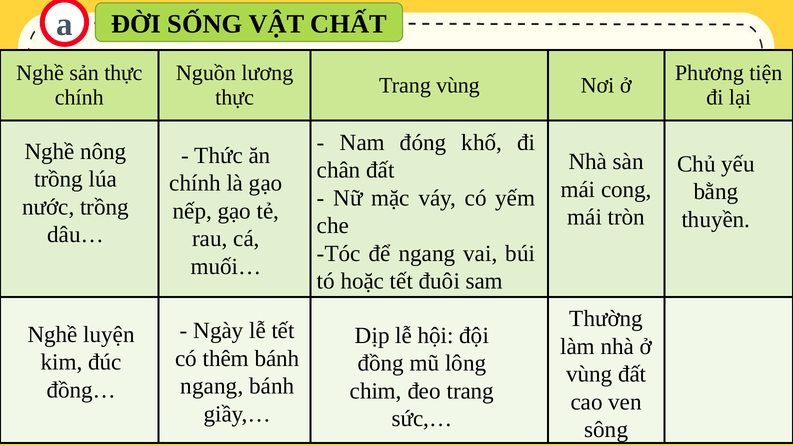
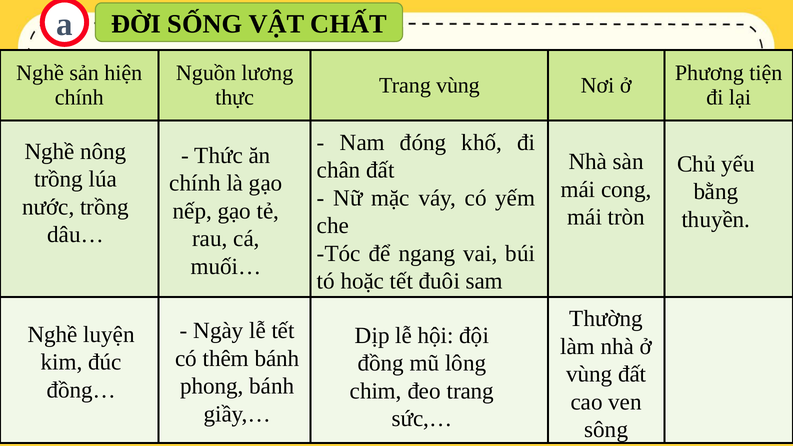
sản thực: thực -> hiện (123, 73)
ngang: ngang -> phong (212, 386)
